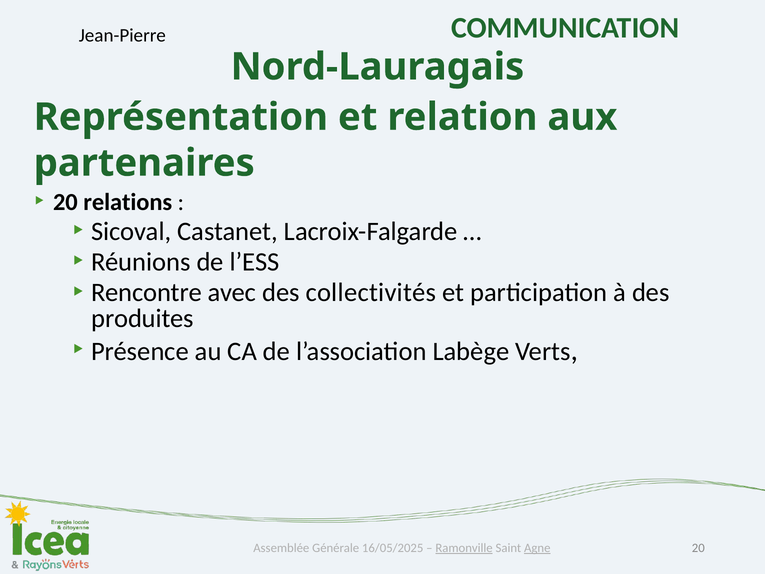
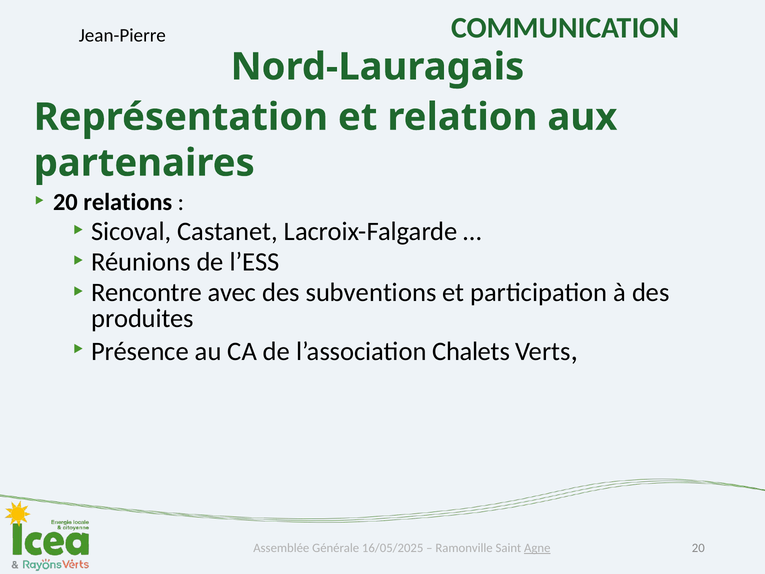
collectivités: collectivités -> subventions (371, 293)
Labège: Labège -> Chalets (471, 351)
Ramonville underline: present -> none (464, 548)
